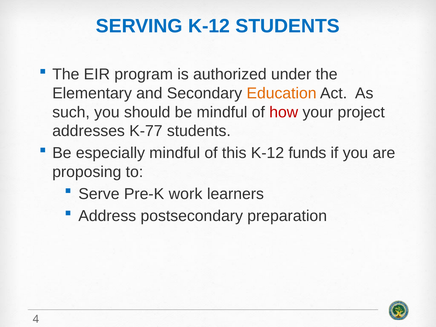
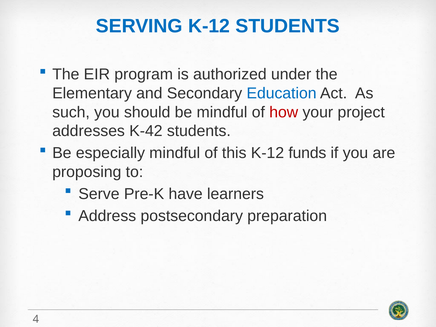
Education colour: orange -> blue (282, 93)
K-77: K-77 -> K-42 (146, 131)
work: work -> have (186, 194)
